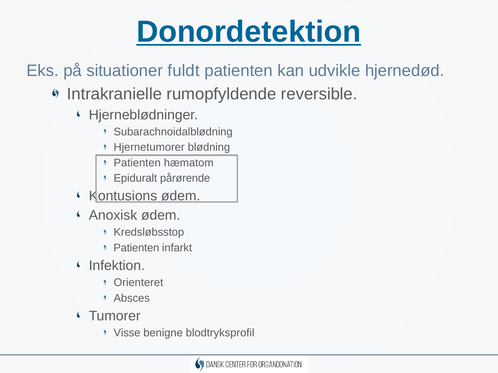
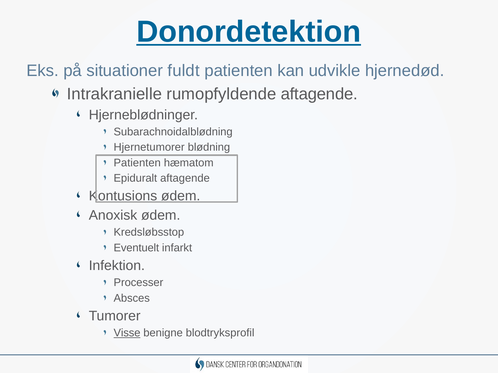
rumopfyldende reversible: reversible -> aftagende (319, 94)
Epiduralt pårørende: pårørende -> aftagende (185, 178)
Patienten: Patienten -> Eventuelt (136, 248)
Orienteret: Orienteret -> Processer (138, 283)
Visse underline: none -> present (127, 333)
